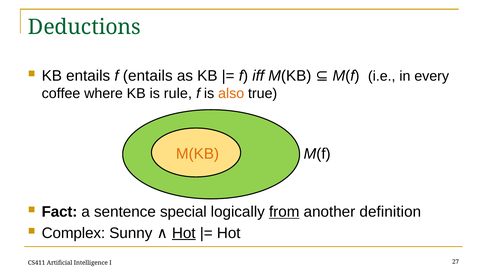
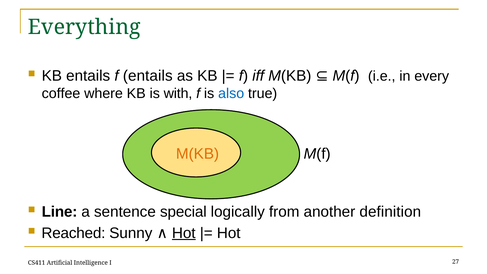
Deductions: Deductions -> Everything (84, 27)
rule: rule -> with (178, 94)
also colour: orange -> blue (231, 94)
Fact: Fact -> Line (60, 212)
from underline: present -> none (284, 212)
Complex: Complex -> Reached (73, 233)
